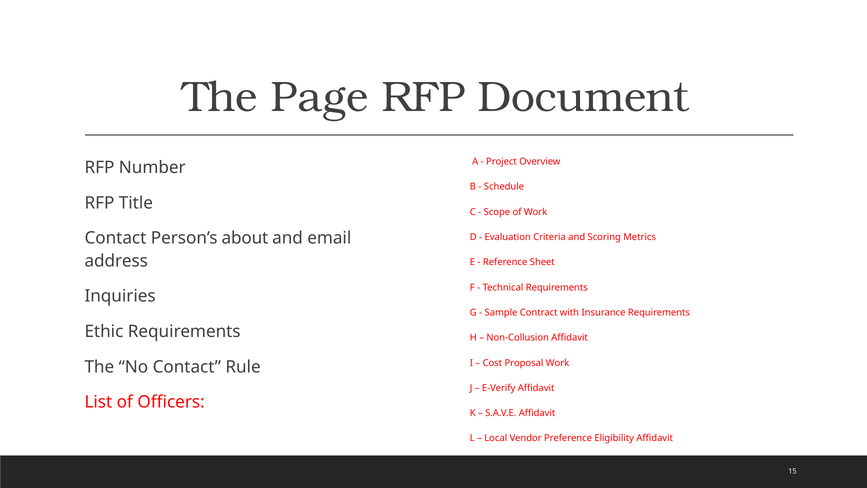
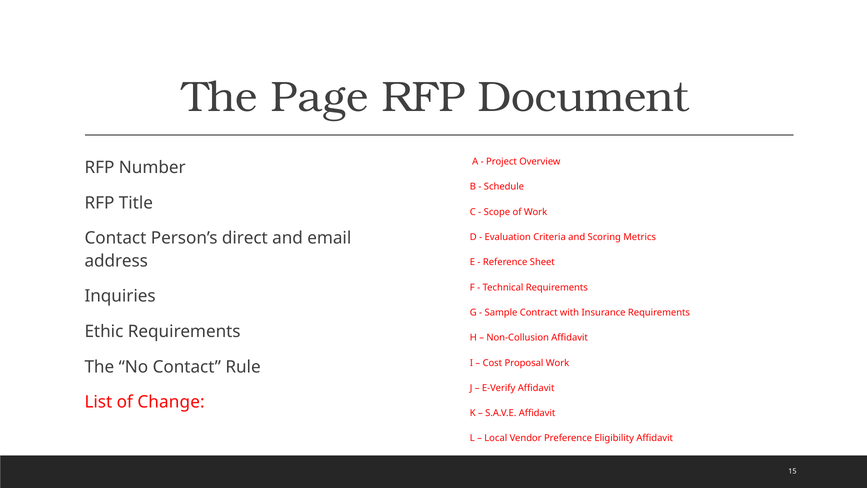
about: about -> direct (245, 238)
Officers: Officers -> Change (171, 402)
